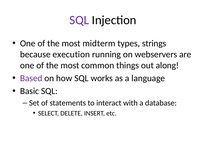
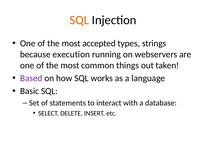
SQL colour: purple -> orange (79, 20)
midterm: midterm -> accepted (99, 43)
along: along -> taken (167, 65)
